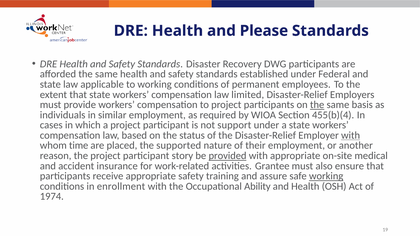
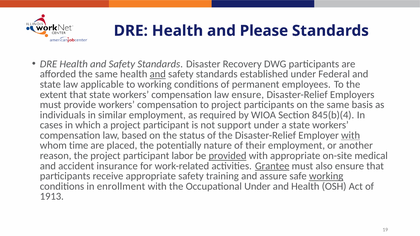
and underline: none -> present (158, 74)
law limited: limited -> ensure (248, 95)
the underline: present -> none (317, 105)
455(b)(4: 455(b)(4 -> 845(b)(4 (333, 115)
supported: supported -> potentially (179, 146)
story: story -> labor (182, 156)
Grantee underline: none -> present (272, 166)
Occupational Ability: Ability -> Under (257, 186)
1974: 1974 -> 1913 (52, 197)
